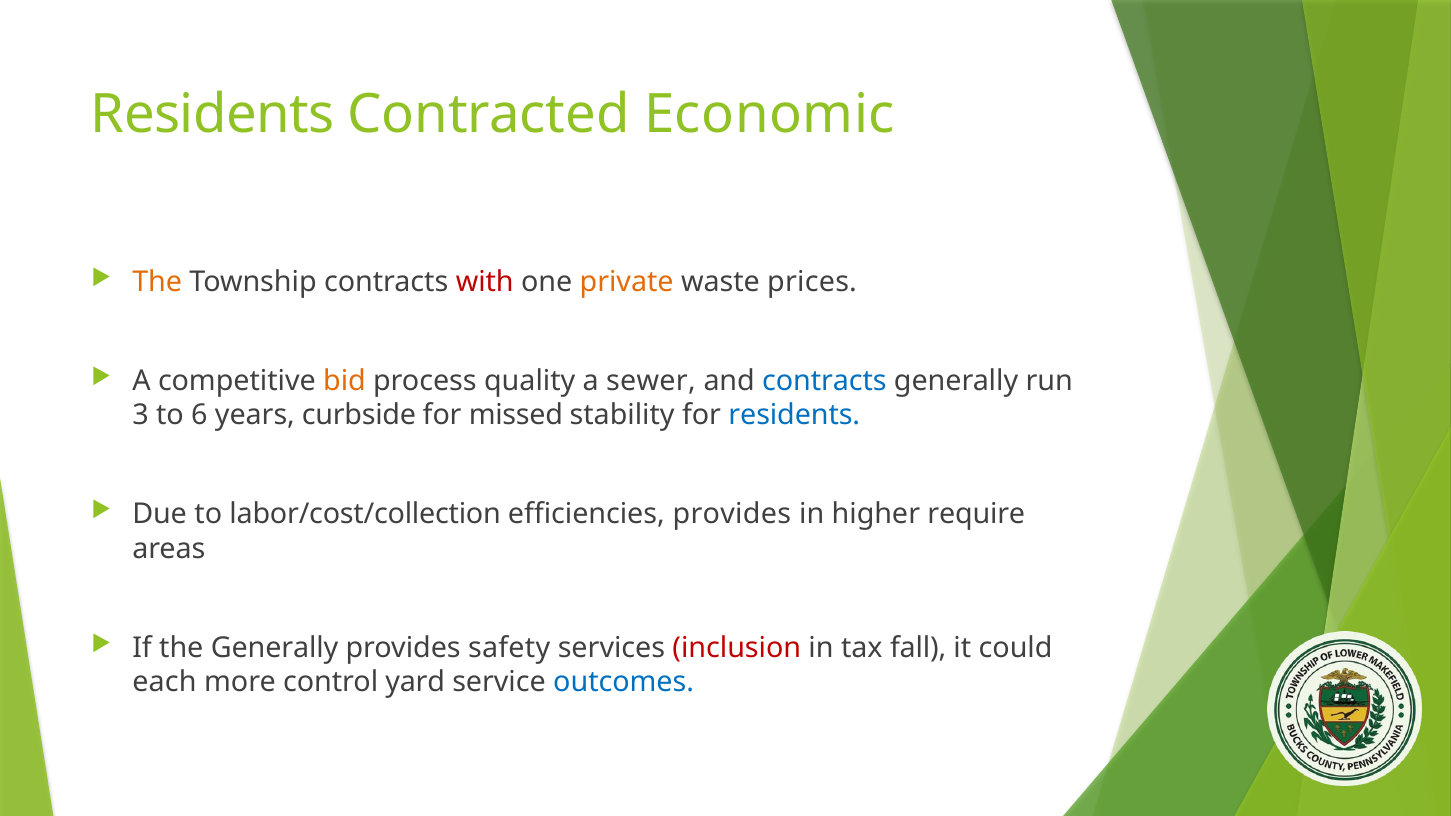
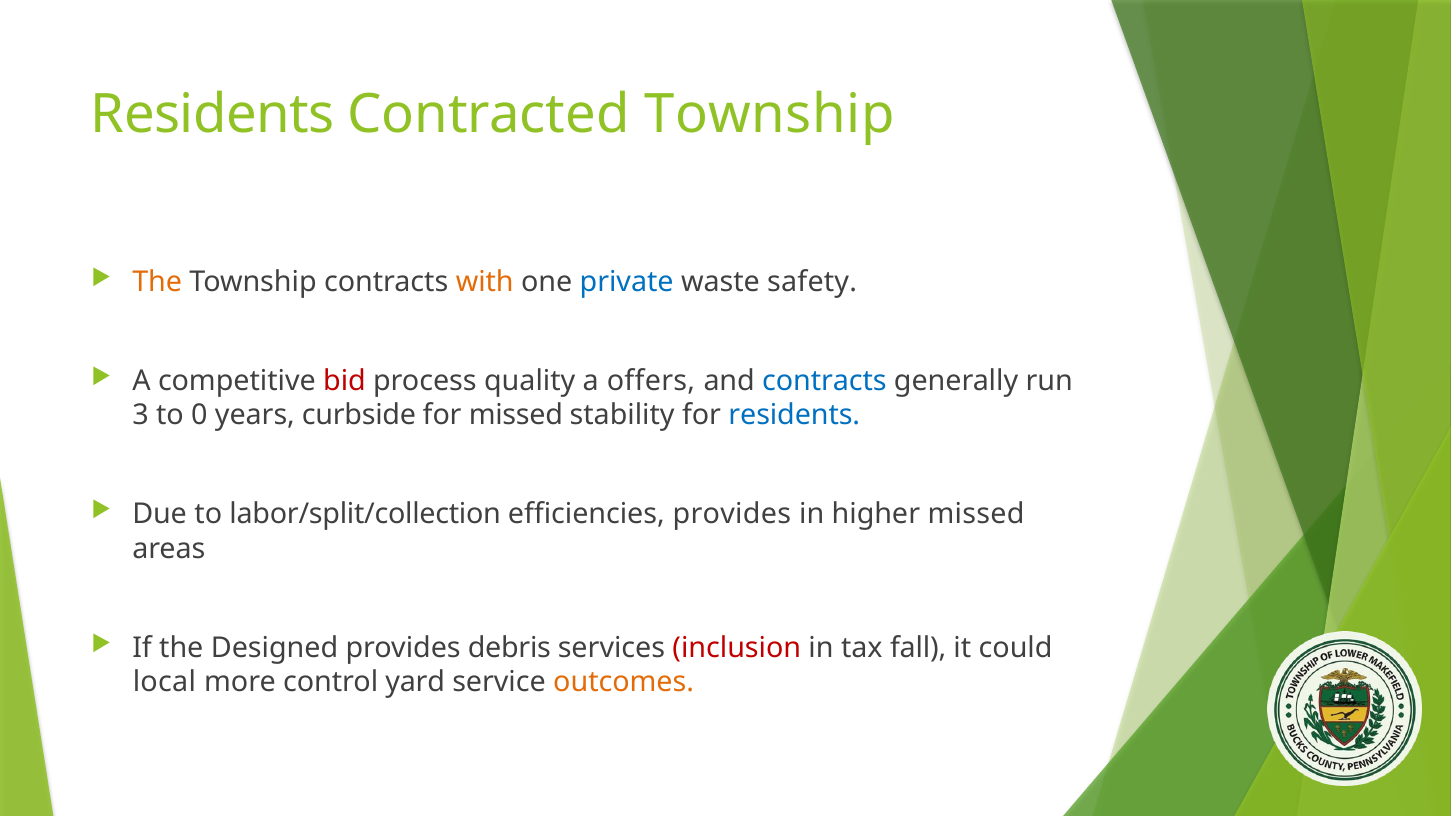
Contracted Economic: Economic -> Township (770, 114)
with colour: red -> orange (485, 282)
private colour: orange -> blue (627, 282)
prices: prices -> safety (812, 282)
bid colour: orange -> red (344, 381)
sewer: sewer -> offers (651, 381)
6: 6 -> 0 (199, 415)
labor/cost/collection: labor/cost/collection -> labor/split/collection (365, 515)
higher require: require -> missed (976, 515)
the Generally: Generally -> Designed (275, 648)
safety: safety -> debris (509, 648)
each: each -> local (164, 683)
outcomes colour: blue -> orange (624, 683)
